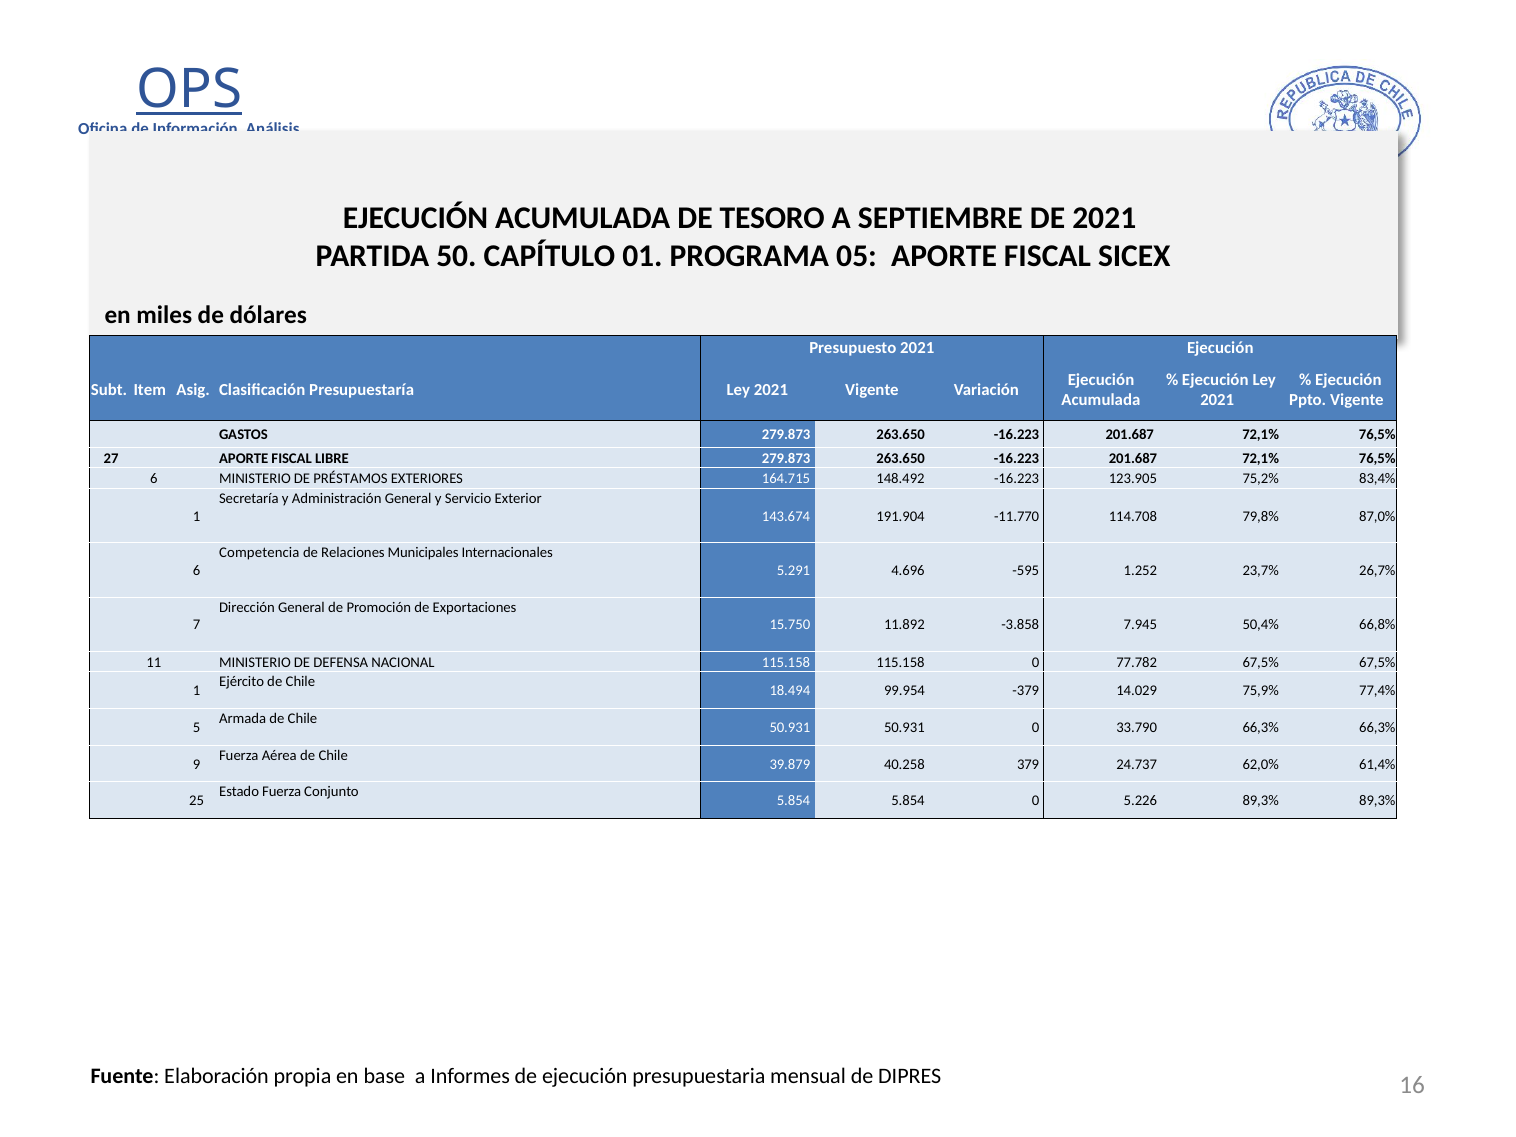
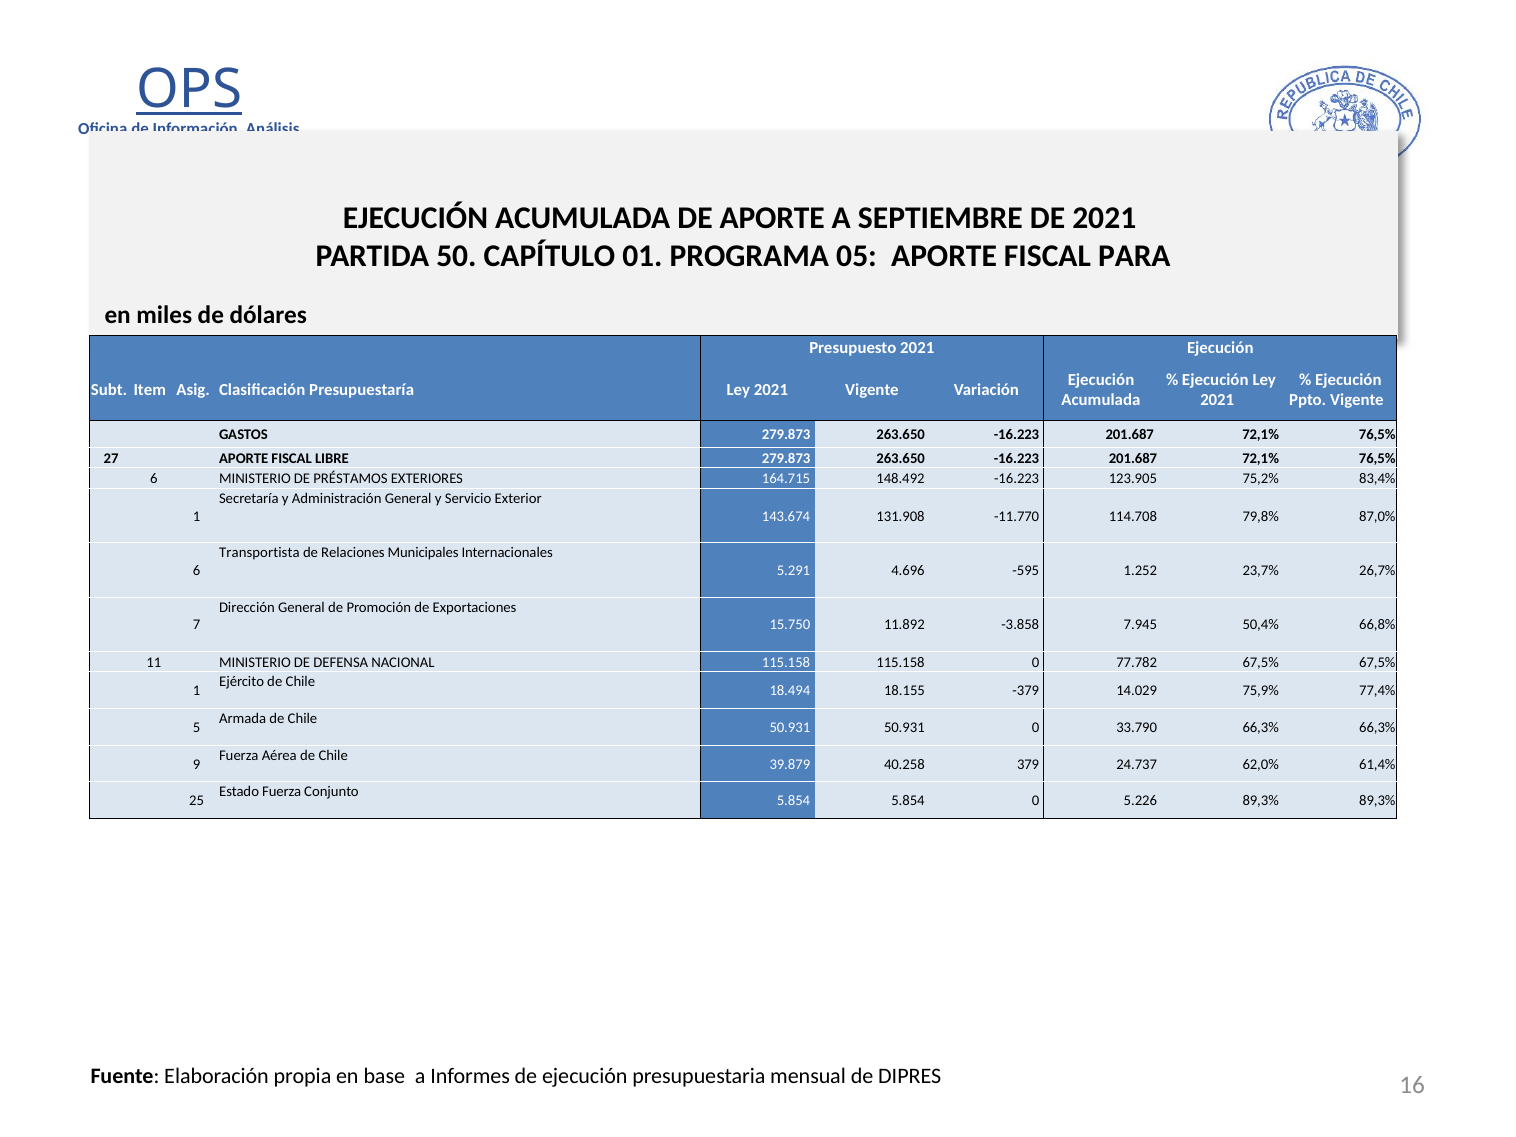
DE TESORO: TESORO -> APORTE (772, 219)
SICEX: SICEX -> PARA (1134, 256)
191.904: 191.904 -> 131.908 (901, 516)
Competencia: Competencia -> Transportista (259, 553)
99.954: 99.954 -> 18.155 (904, 691)
